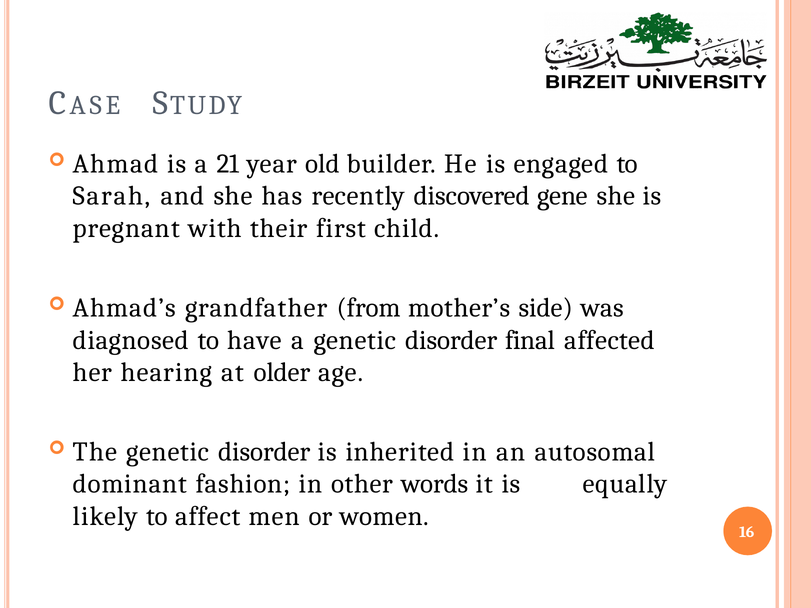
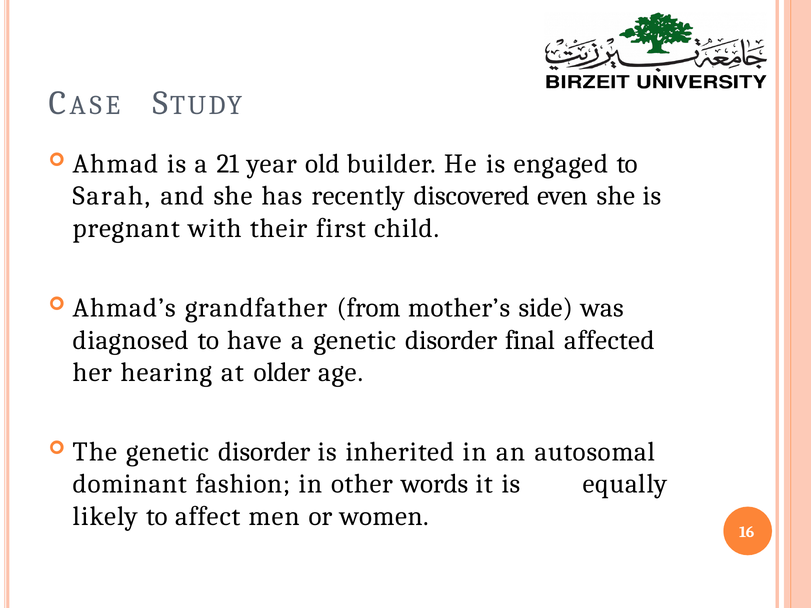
gene: gene -> even (563, 196)
